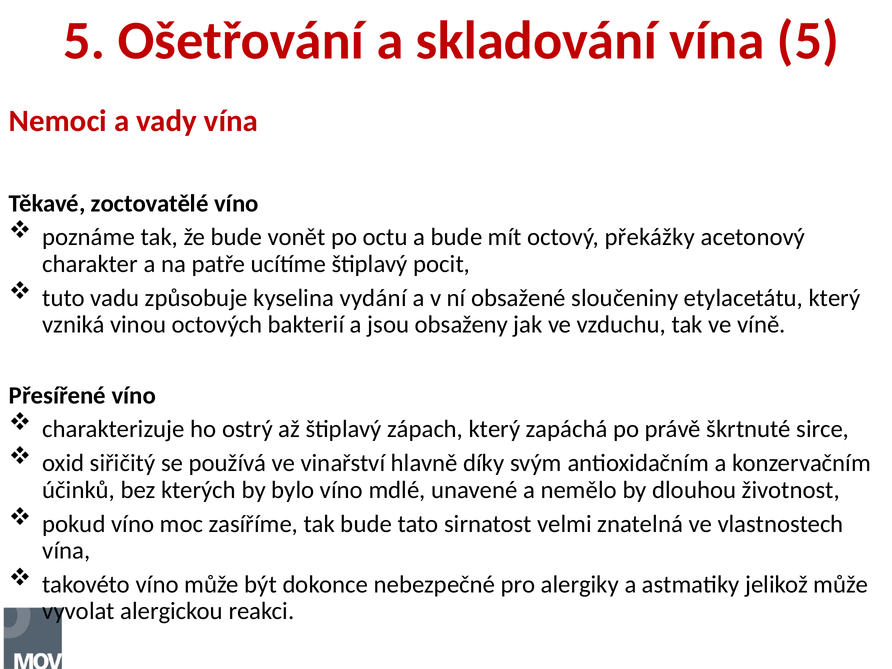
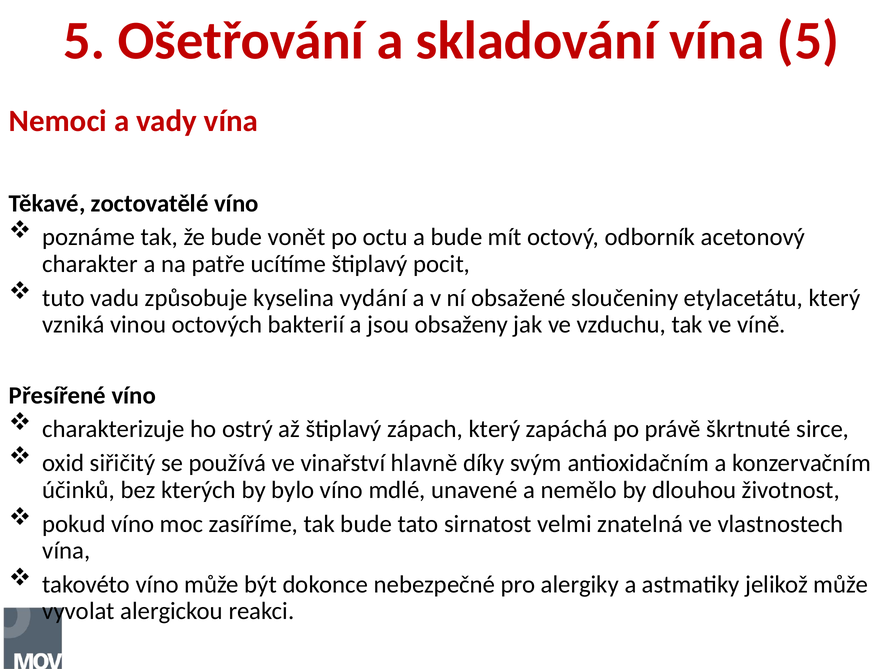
překážky: překážky -> odborník (650, 237)
